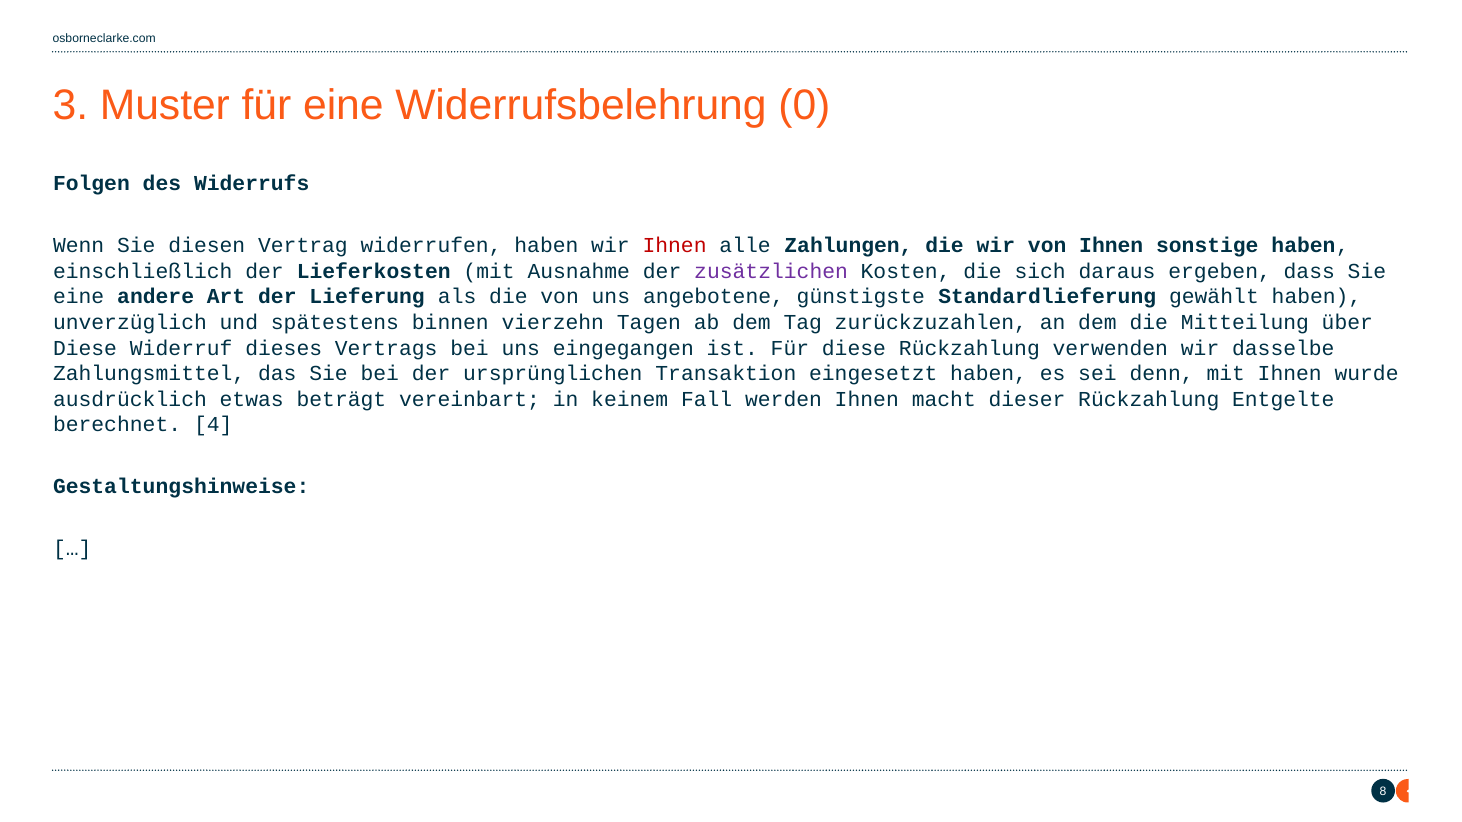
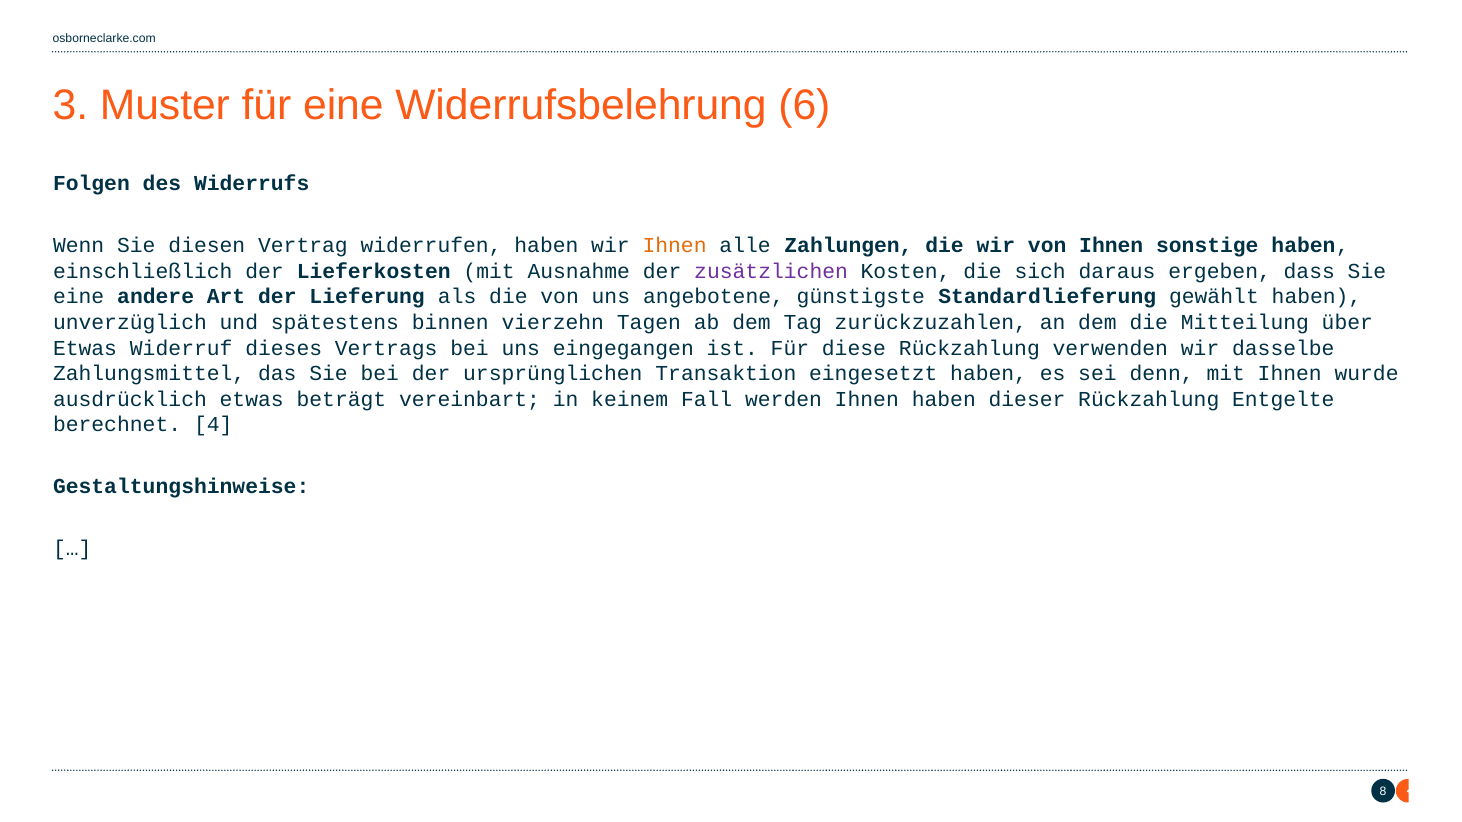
0: 0 -> 6 (804, 106)
Ihnen colour: red -> orange (675, 246)
Diese: Diese -> Etwas (85, 348)
Ihnen macht: macht -> haben (944, 399)
